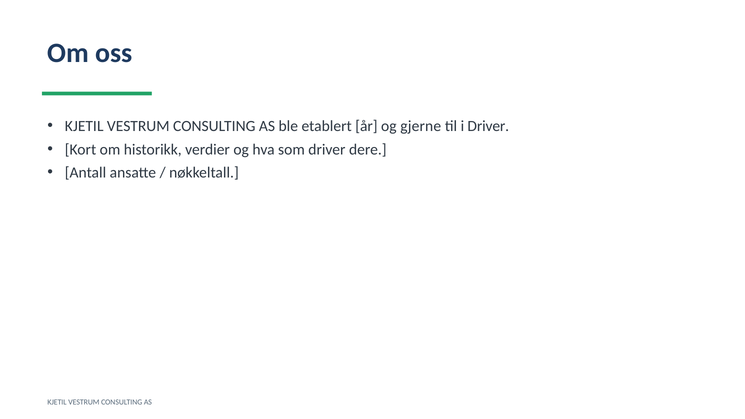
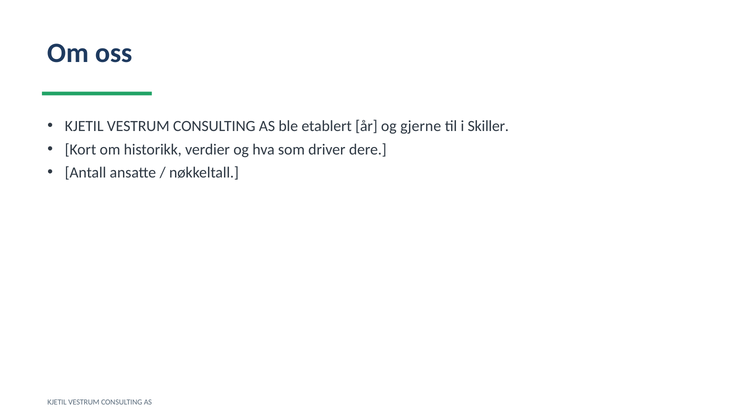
i Driver: Driver -> Skiller (488, 126)
